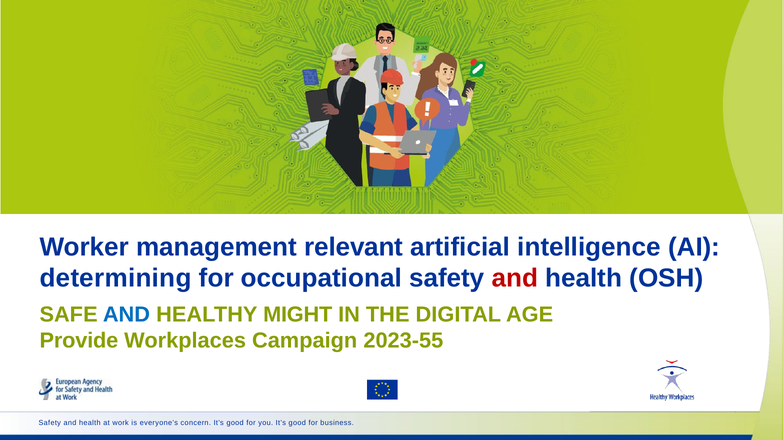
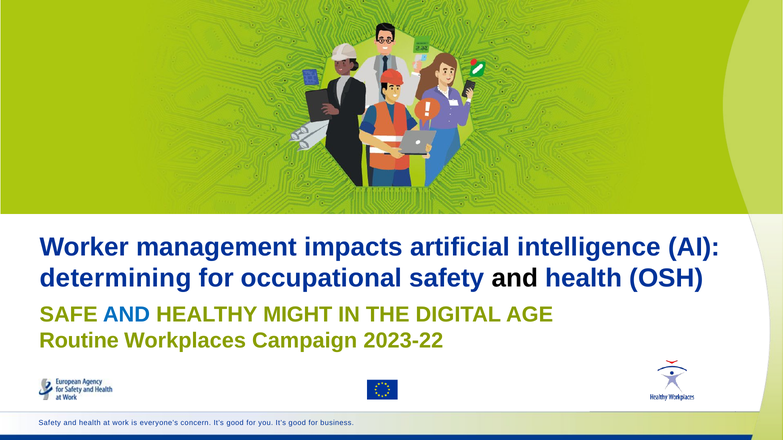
relevant: relevant -> impacts (354, 247)
and colour: red -> black (515, 279)
Provide: Provide -> Routine (79, 341)
2023-55: 2023-55 -> 2023-22 (403, 341)
